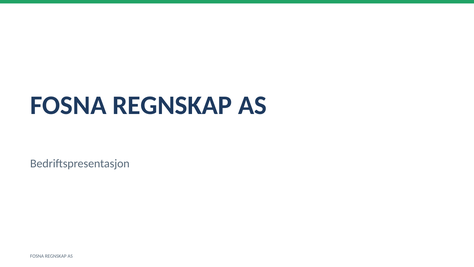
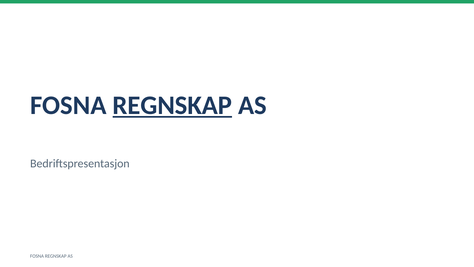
REGNSKAP underline: none -> present (172, 105)
